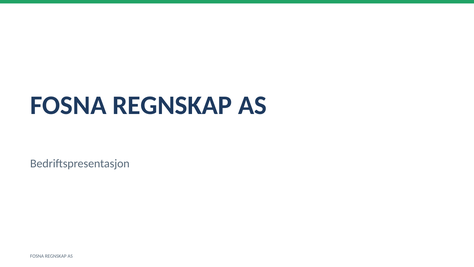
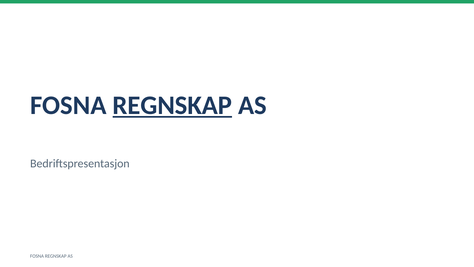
REGNSKAP underline: none -> present (172, 105)
